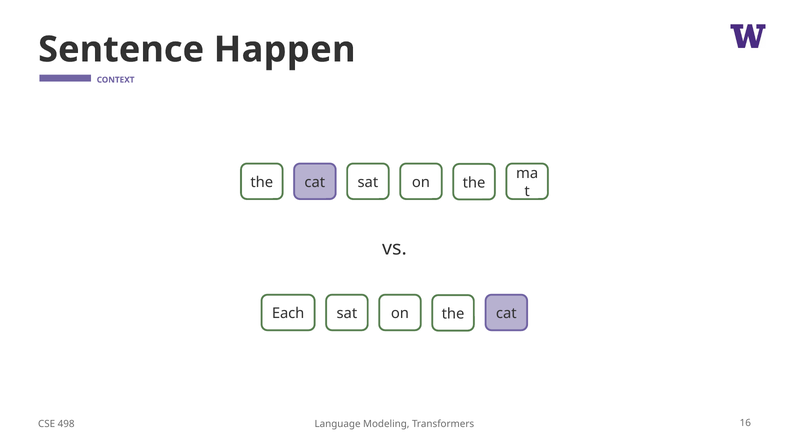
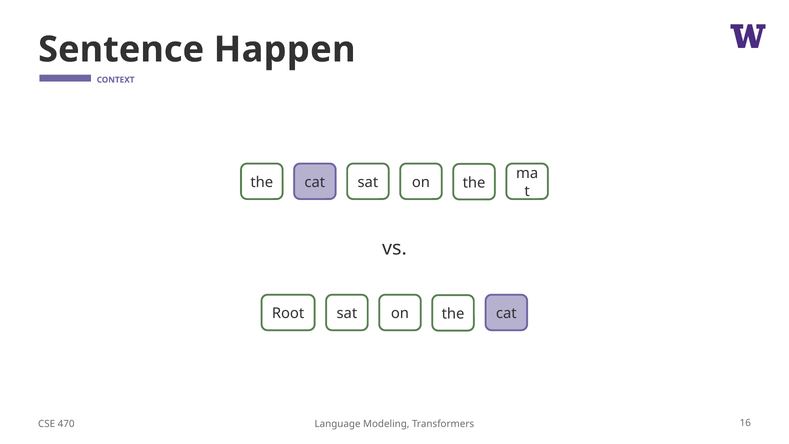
Each: Each -> Root (288, 313)
498: 498 -> 470 (66, 424)
